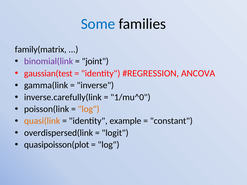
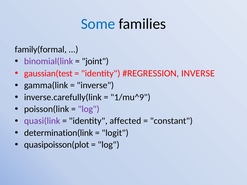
family(matrix: family(matrix -> family(formal (41, 49)
ANCOVA: ANCOVA -> INVERSE (198, 73)
1/mu^0: 1/mu^0 -> 1/mu^9 (130, 97)
log colour: orange -> purple (89, 109)
quasi(link colour: orange -> purple (42, 121)
example: example -> affected (125, 121)
overdispersed(link: overdispersed(link -> determination(link (59, 133)
